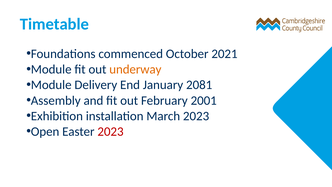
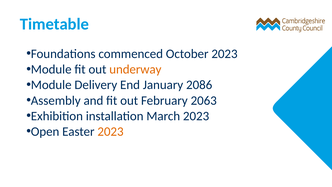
October 2021: 2021 -> 2023 (224, 54)
2081: 2081 -> 2086 (199, 85)
2001: 2001 -> 2063 (204, 100)
2023 colour: red -> orange (110, 131)
